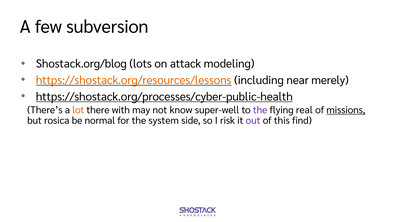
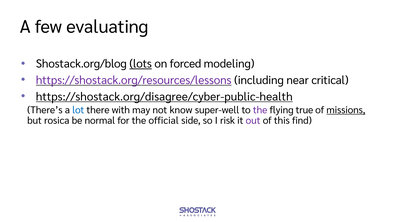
subversion: subversion -> evaluating (107, 27)
lots underline: none -> present (141, 64)
attack: attack -> forced (186, 64)
https://shostack.org/resources/lessons colour: orange -> purple (134, 80)
merely: merely -> critical (330, 80)
https://shostack.org/processes/cyber-public-health: https://shostack.org/processes/cyber-public-health -> https://shostack.org/disagree/cyber-public-health (164, 97)
lot colour: orange -> blue (78, 110)
real: real -> true (304, 110)
system: system -> official (164, 121)
